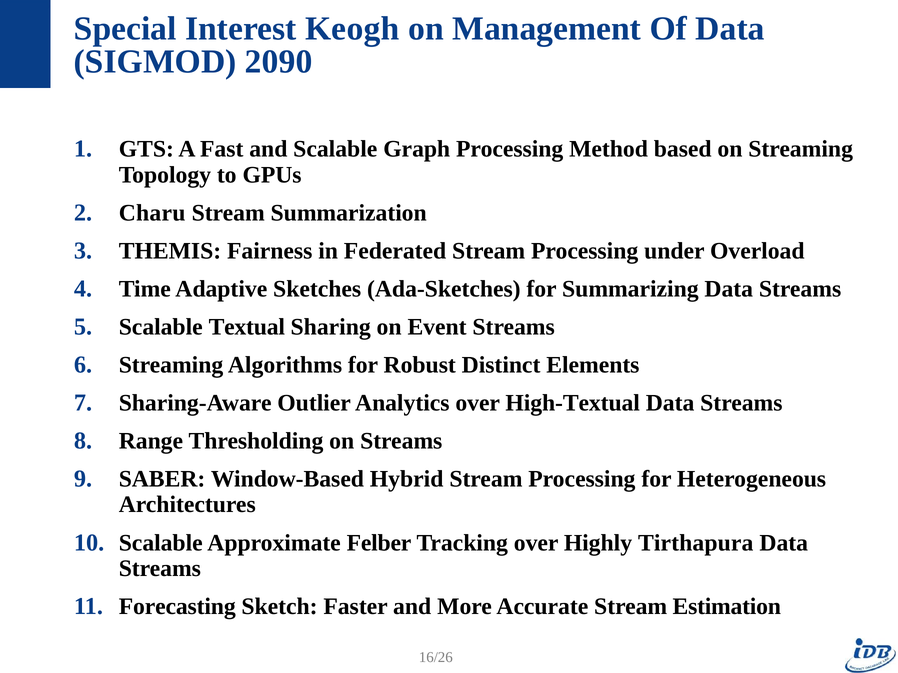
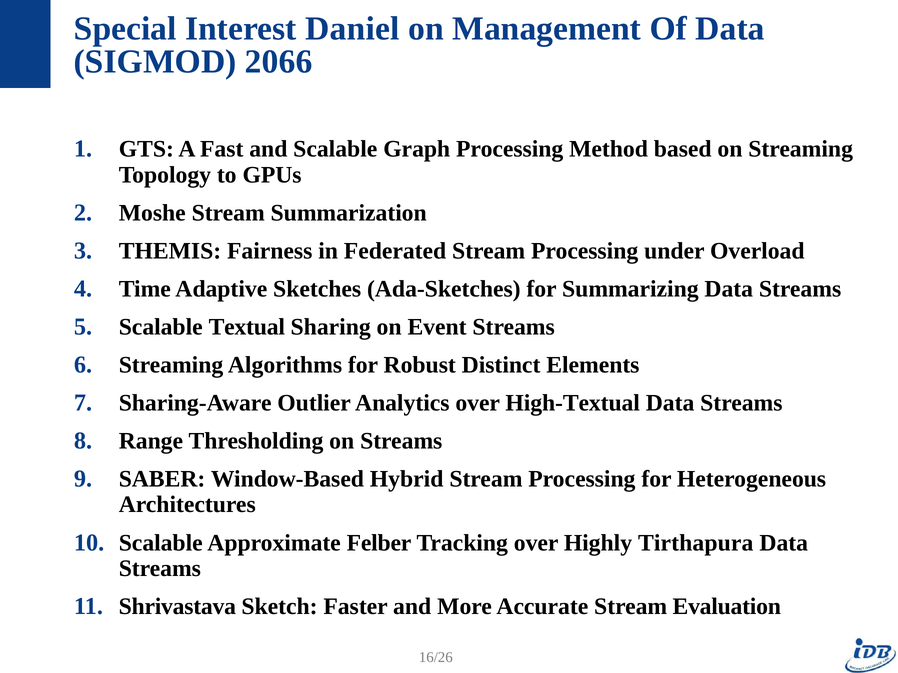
Keogh: Keogh -> Daniel (352, 29)
2090: 2090 -> 2066 (279, 62)
Charu: Charu -> Moshe (152, 213)
Forecasting: Forecasting -> Shrivastava (177, 607)
Estimation: Estimation -> Evaluation (727, 607)
